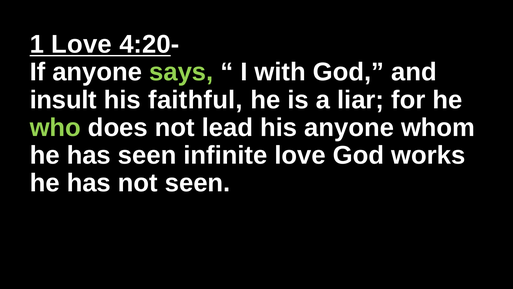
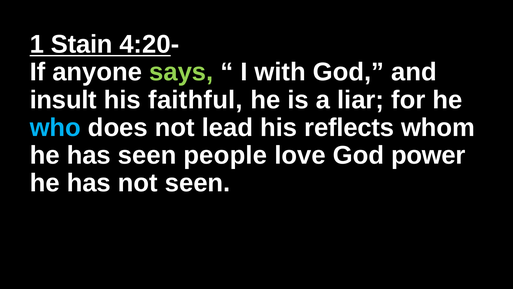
1 Love: Love -> Stain (82, 44)
who colour: light green -> light blue (55, 127)
his anyone: anyone -> reflects (349, 127)
infinite: infinite -> people (225, 155)
works: works -> power (428, 155)
